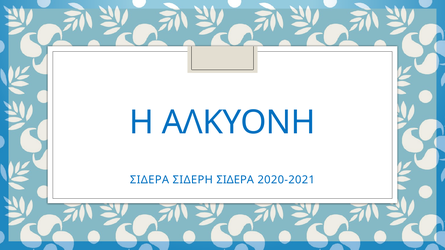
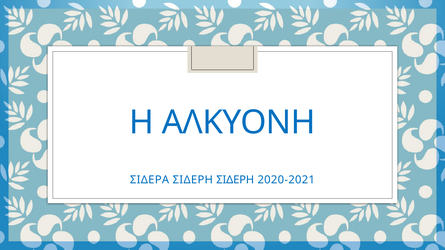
ΣΙΔΕΡΗ ΣΙΔΕΡΑ: ΣΙΔΕΡΑ -> ΣΙΔΕΡΗ (235, 180)
